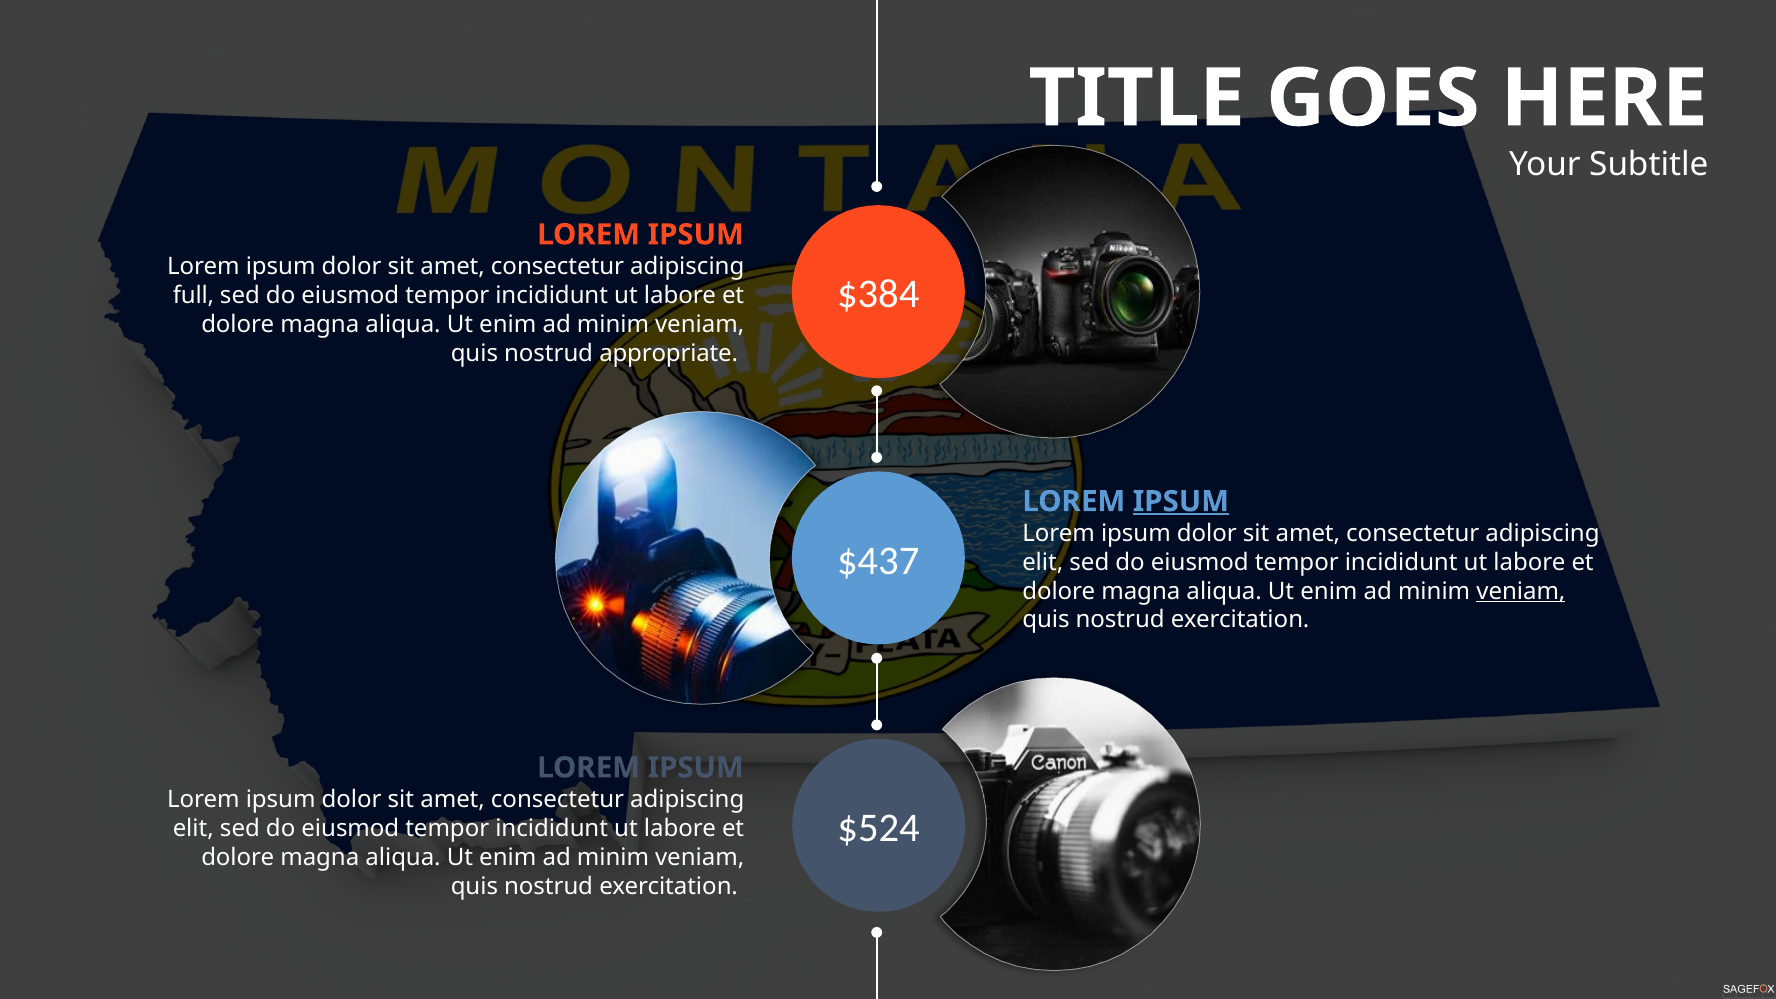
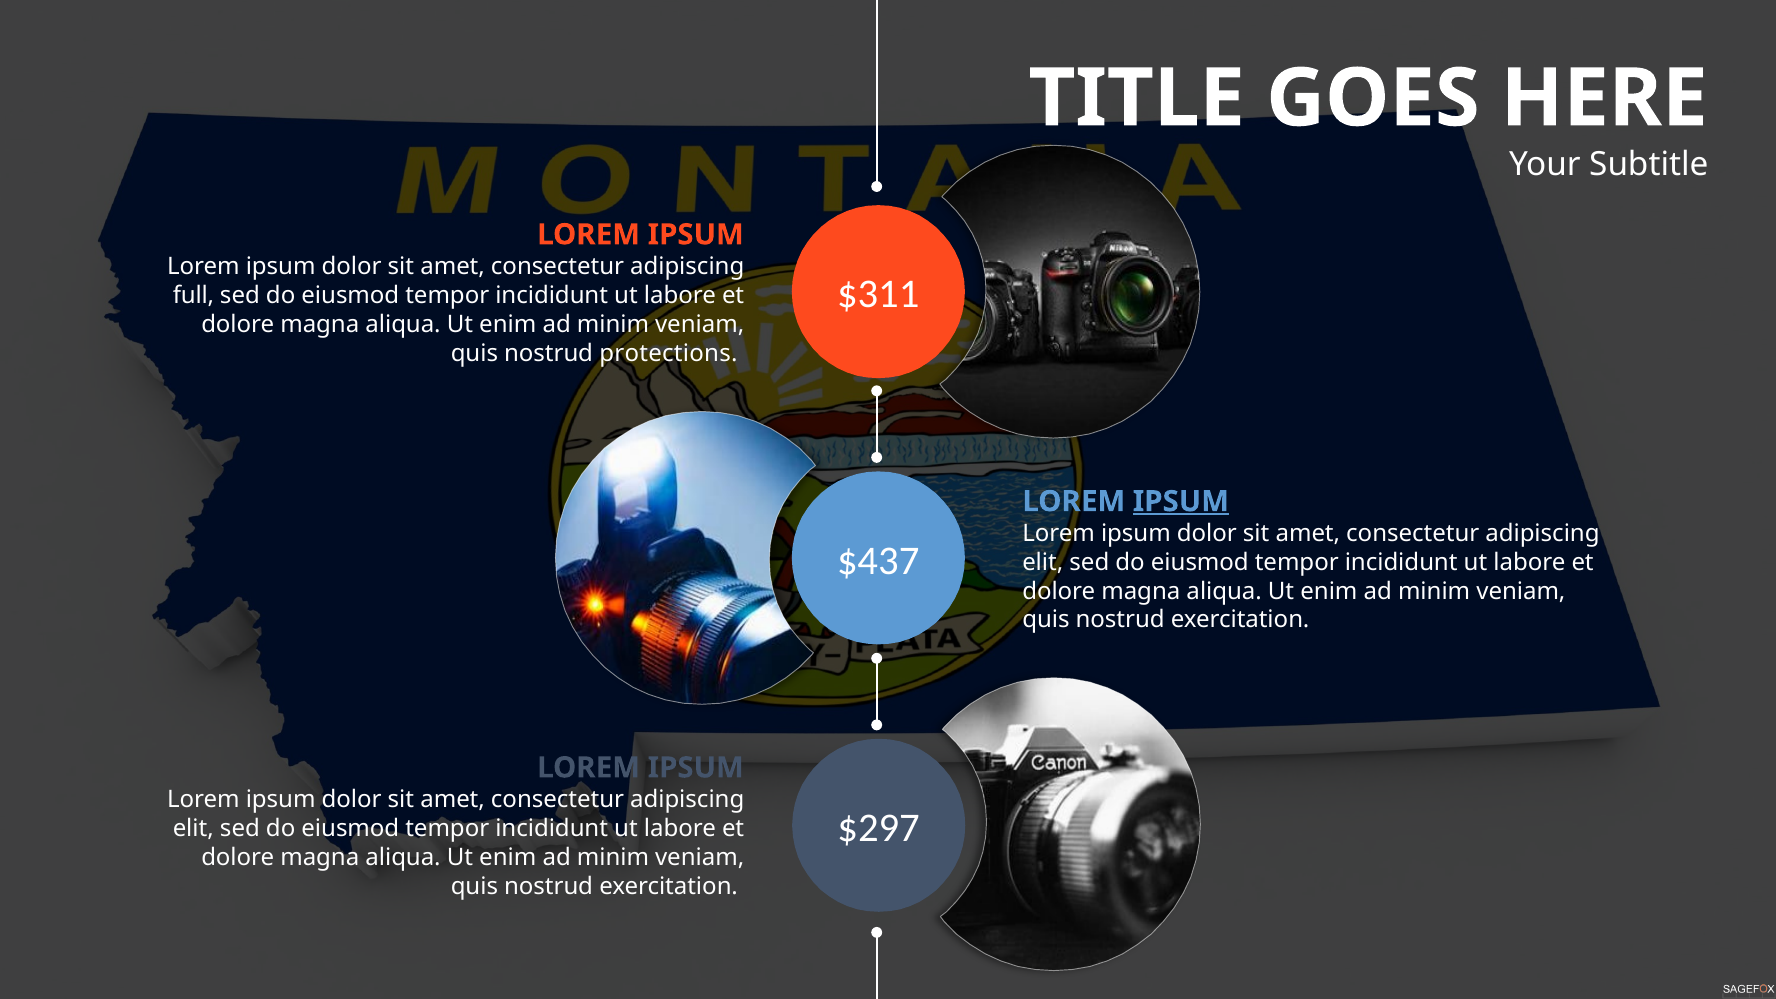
$384: $384 -> $311 (878, 295)
appropriate: appropriate -> protections (668, 353)
veniam underline: present -> none (1521, 591)
$524: $524 -> $297 (879, 828)
